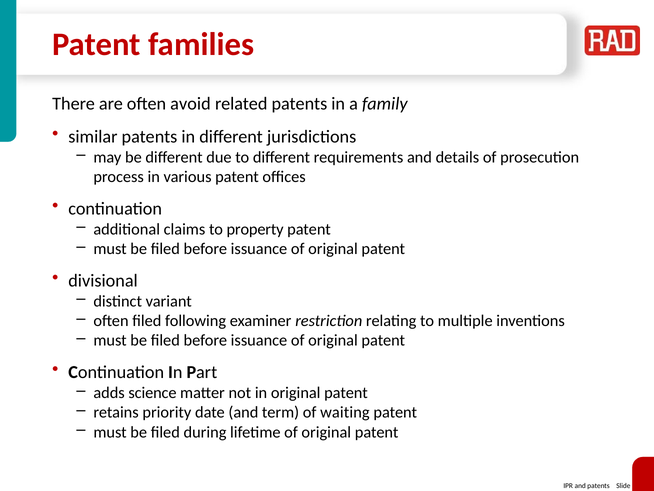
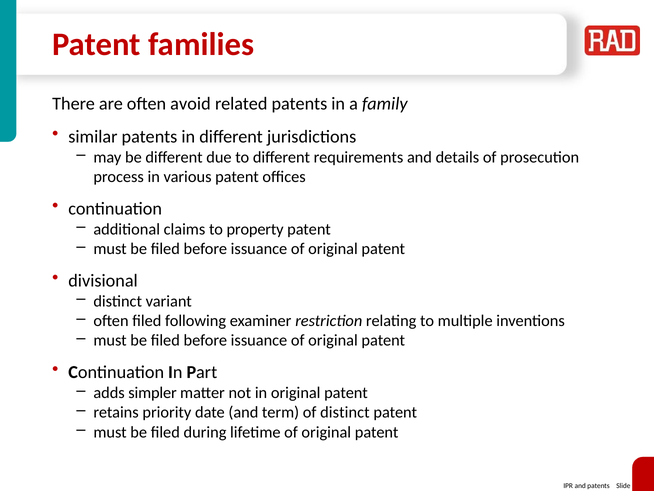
science: science -> simpler (153, 392)
of waiting: waiting -> distinct (345, 412)
